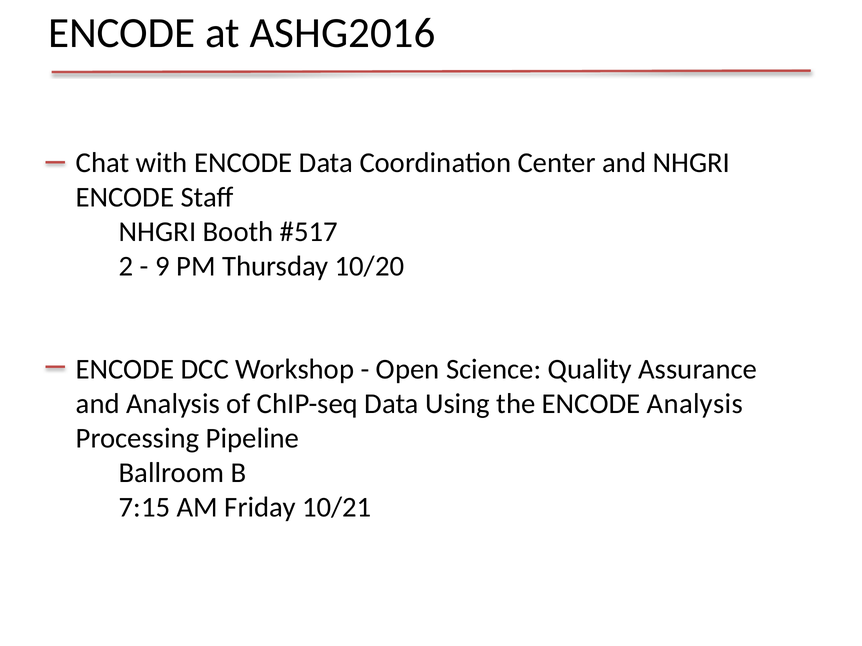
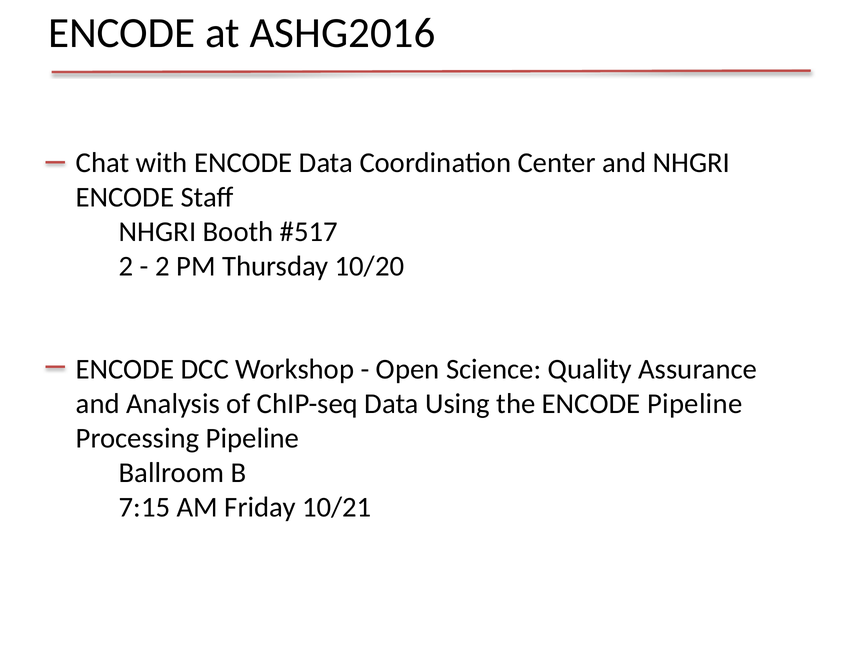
9: 9 -> 2 (163, 266)
ENCODE Analysis: Analysis -> Pipeline (695, 404)
